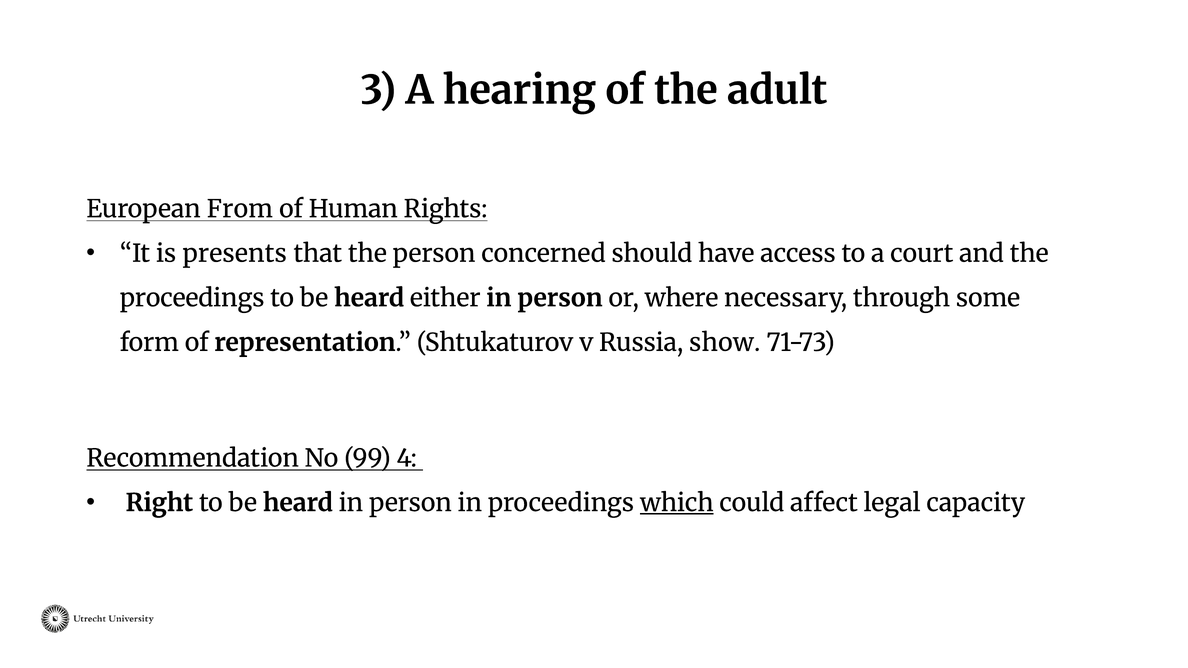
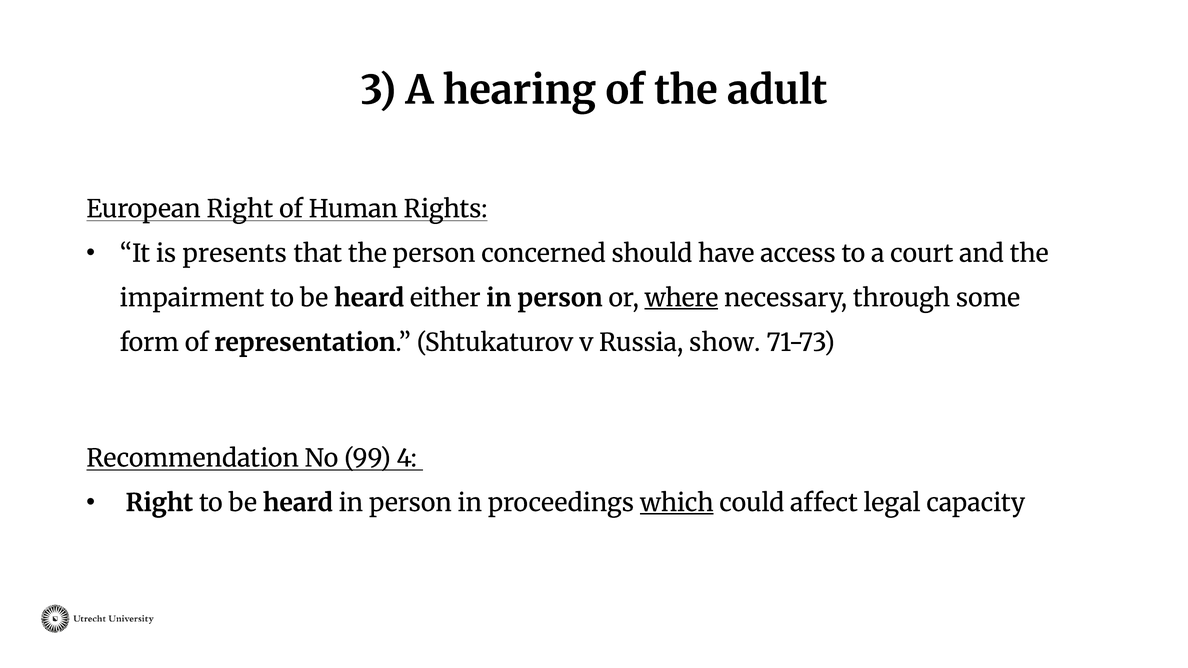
European From: From -> Right (240, 209)
proceedings: proceedings -> impairment (192, 298)
where underline: none -> present (682, 298)
